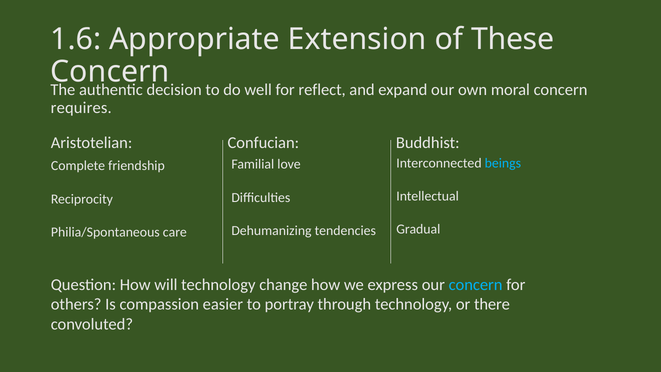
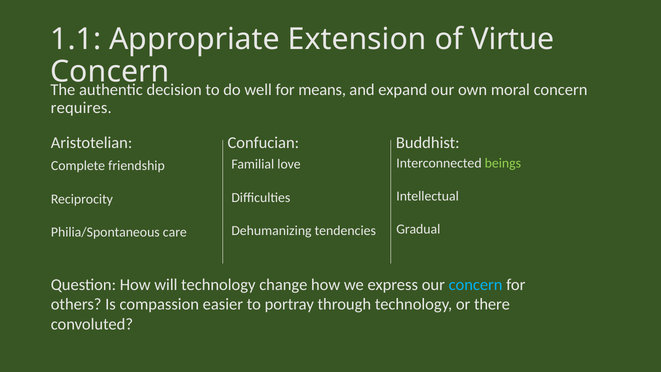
1.6: 1.6 -> 1.1 (76, 39)
These: These -> Virtue (513, 39)
reflect: reflect -> means (322, 90)
beings colour: light blue -> light green (503, 163)
